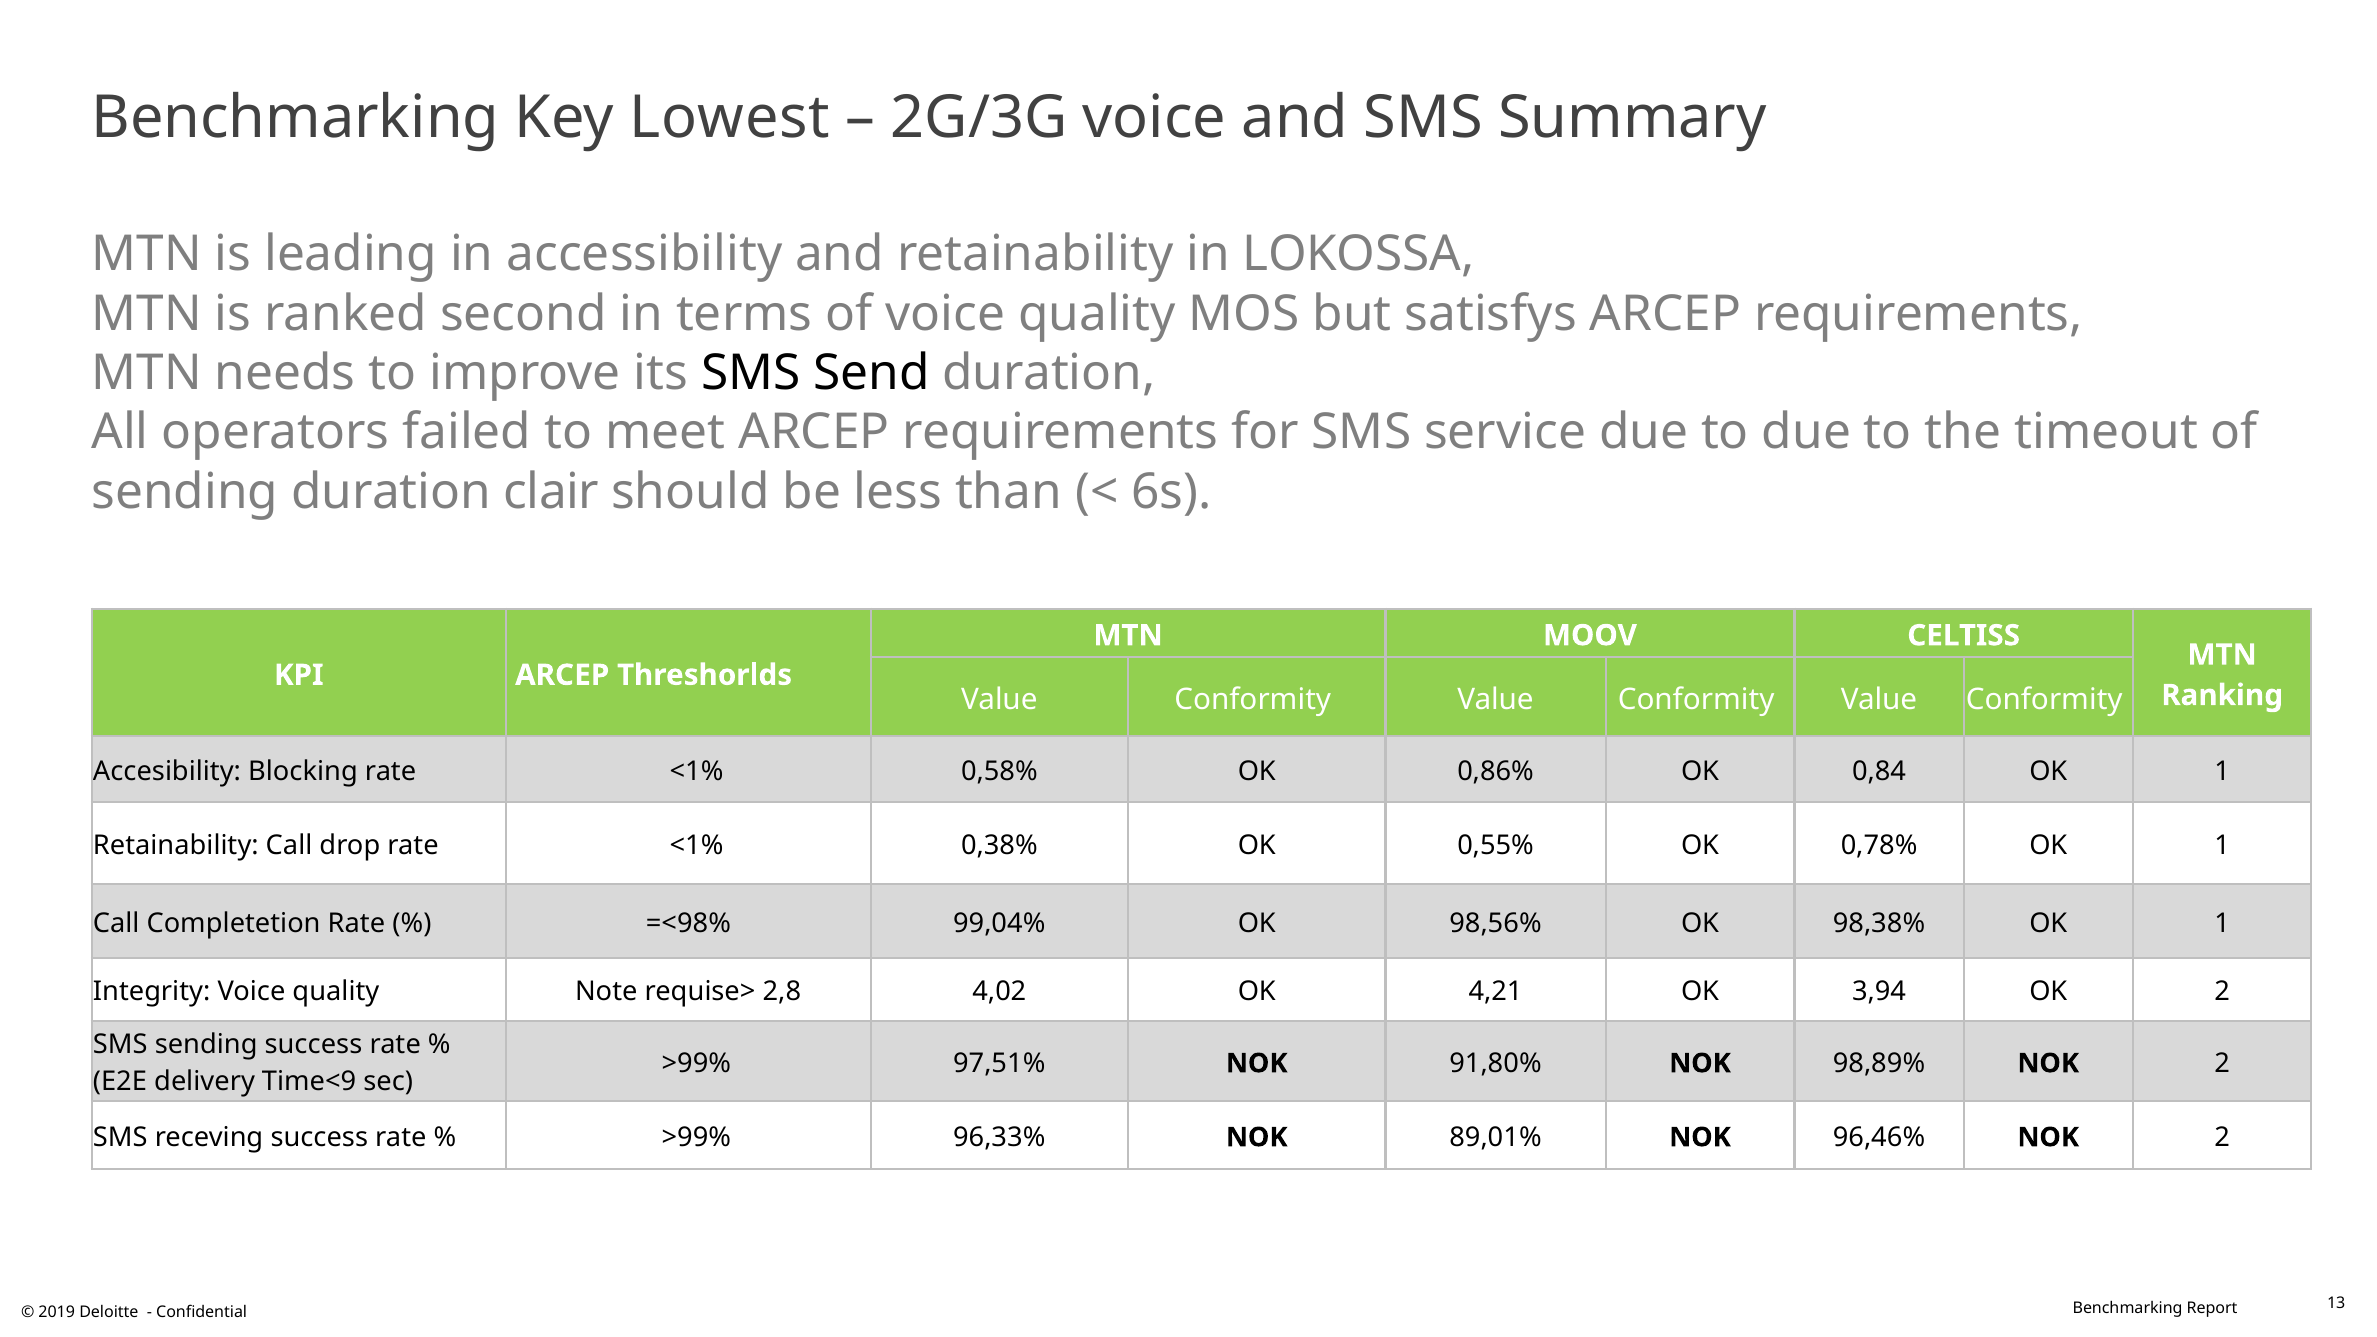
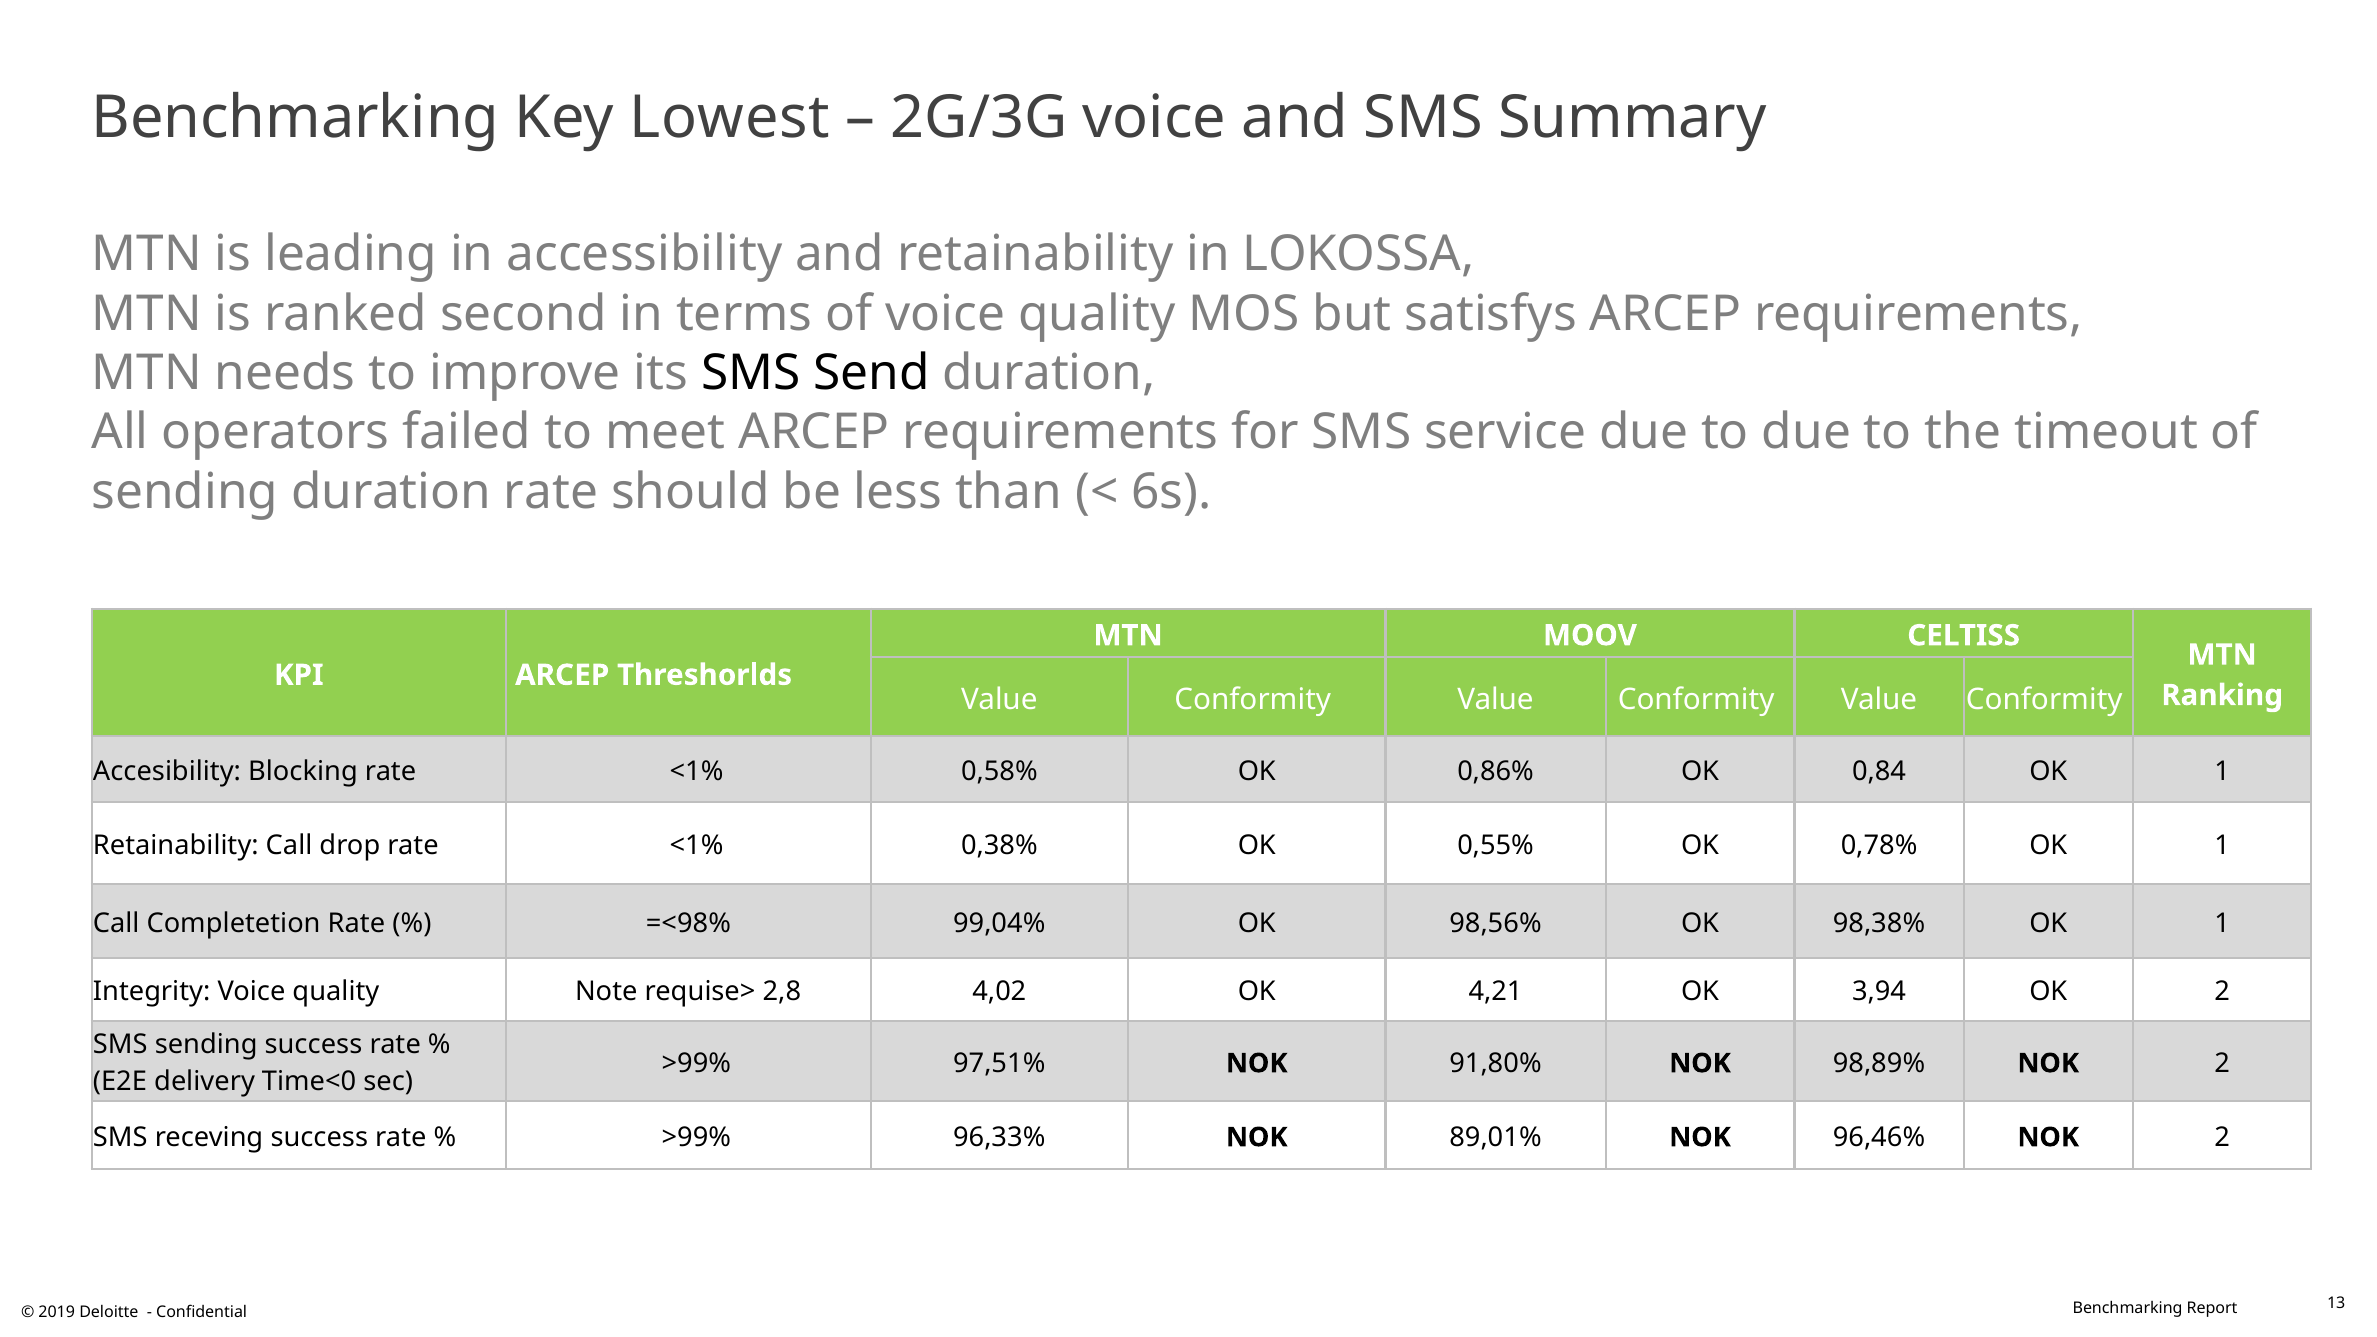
duration clair: clair -> rate (551, 492)
Time<9: Time<9 -> Time<0 (309, 1082)
